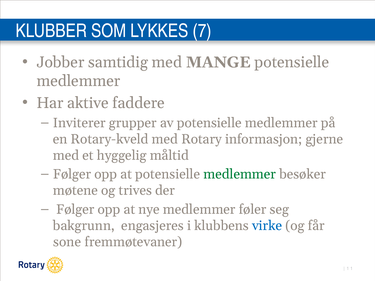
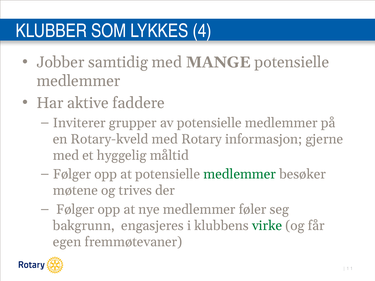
7: 7 -> 4 (202, 31)
virke colour: blue -> green (267, 226)
sone: sone -> egen (67, 242)
